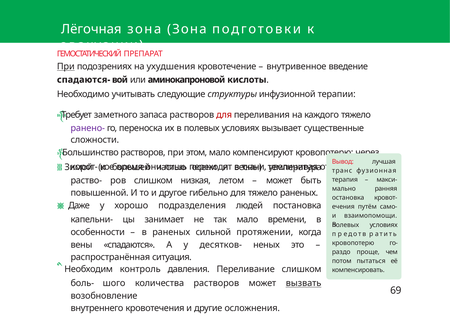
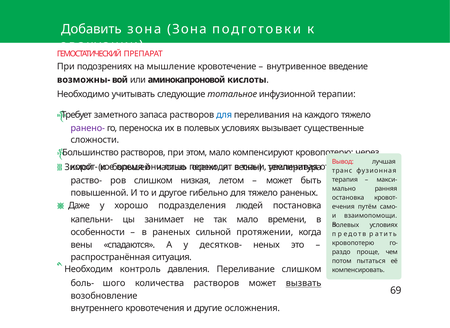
Лёгочная: Лёгочная -> Добавить (91, 29)
При underline: present -> none (66, 67)
ухудшения: ухудшения -> мышление (171, 67)
спадаются-: спадаются- -> возможны- (84, 80)
структуры: структуры -> тотальное (232, 94)
для colour: red -> blue (224, 115)
